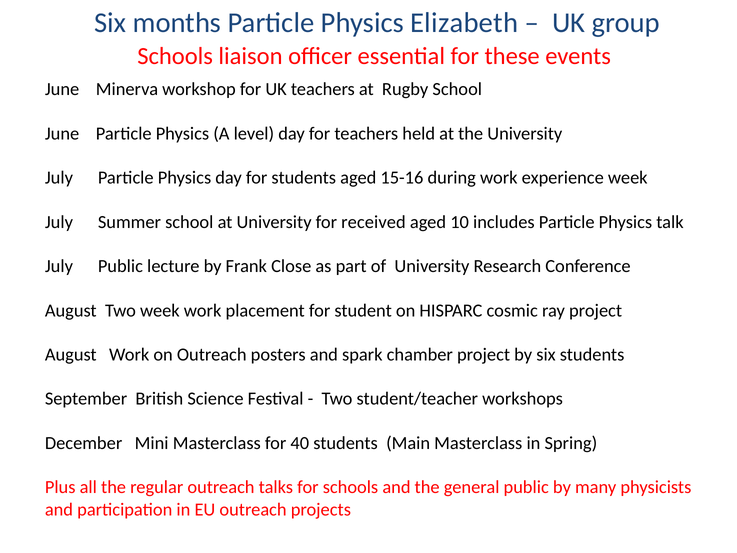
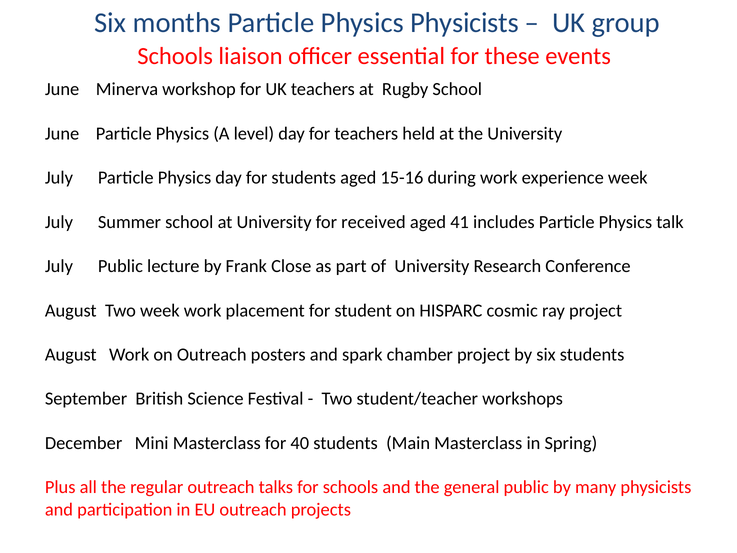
Physics Elizabeth: Elizabeth -> Physicists (464, 23)
10: 10 -> 41 (460, 222)
